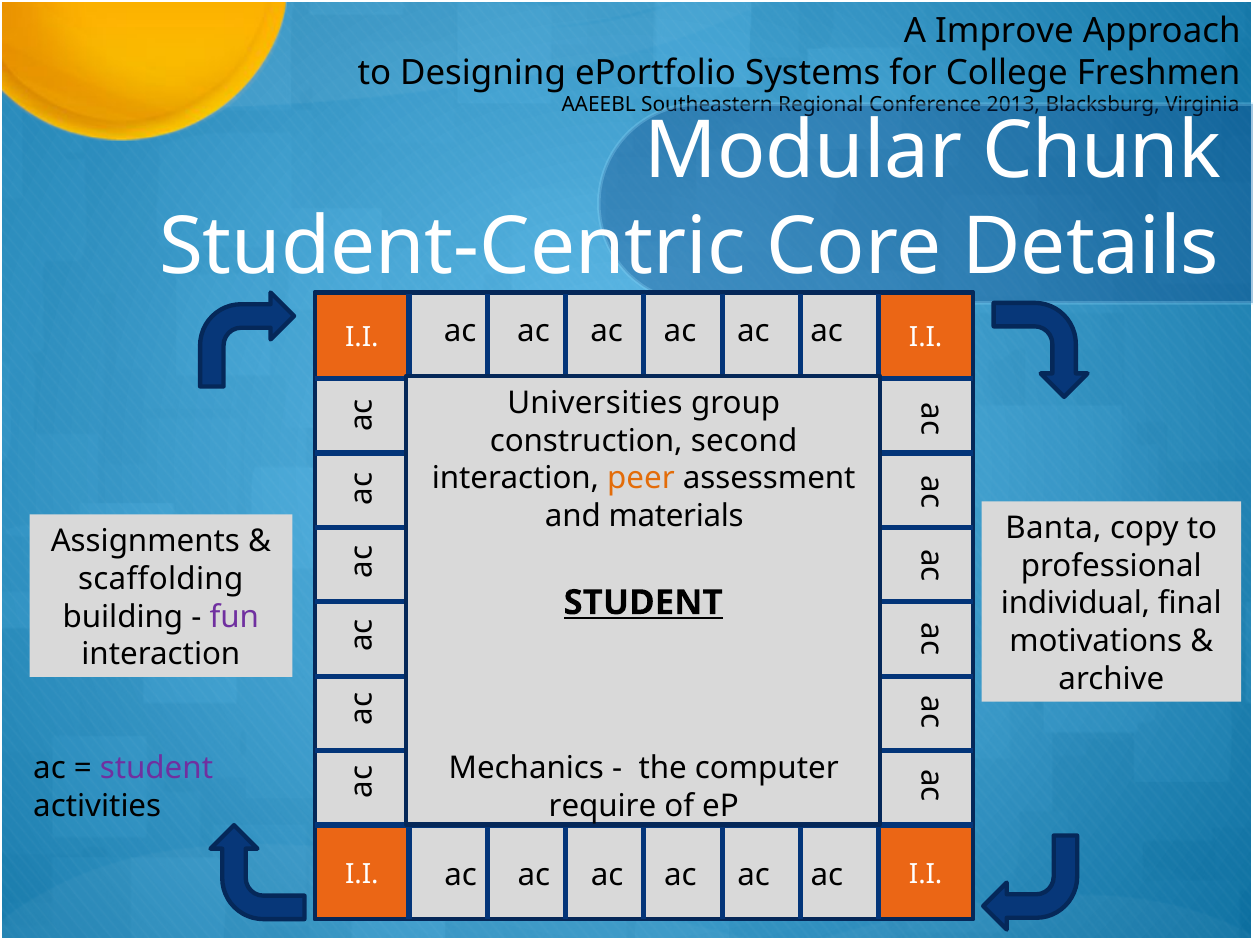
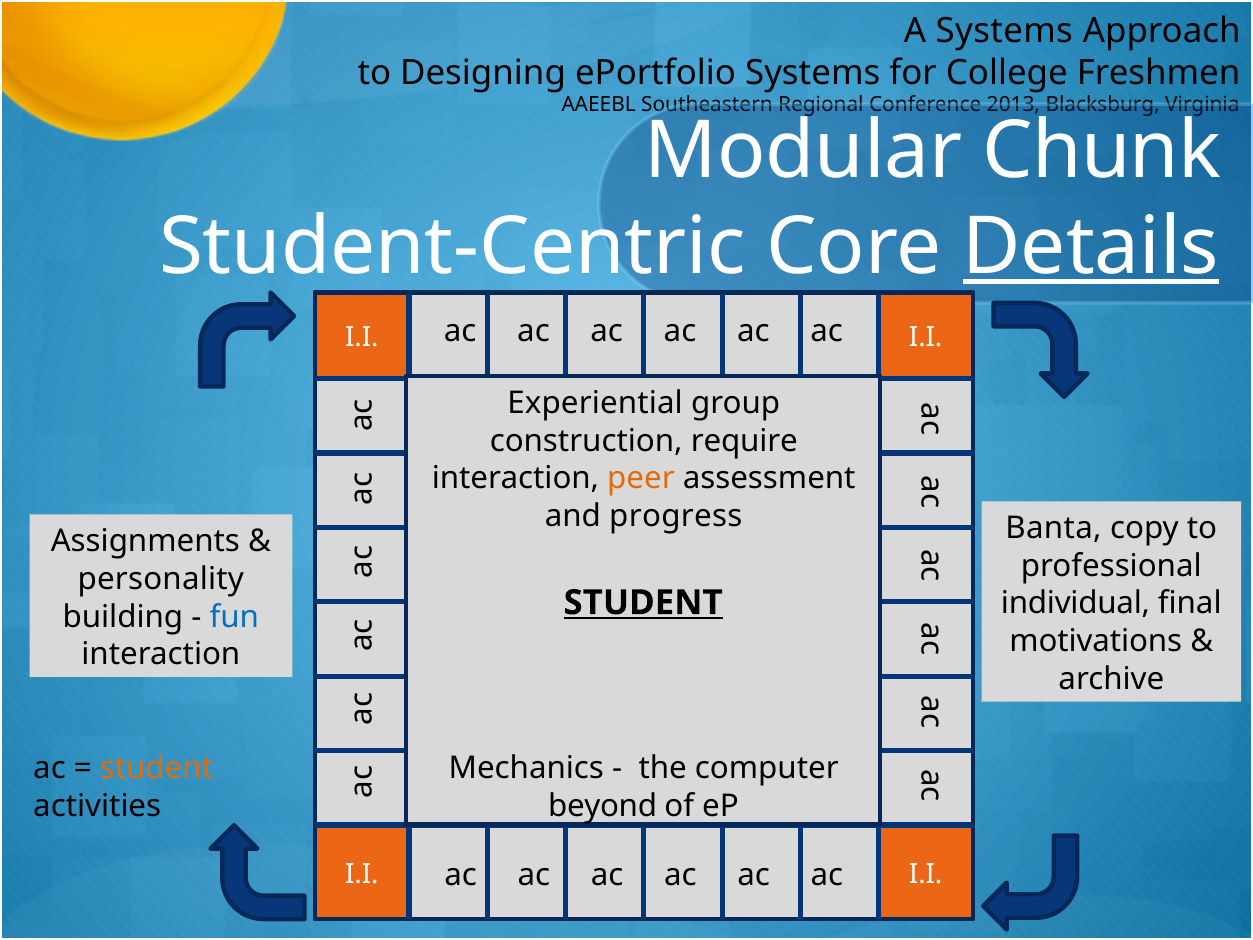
Improve: Improve -> Systems (1004, 31)
Details underline: none -> present (1091, 247)
Universities: Universities -> Experiential (595, 403)
second: second -> require (744, 441)
materials: materials -> progress (676, 516)
scaffolding: scaffolding -> personality (161, 579)
fun colour: purple -> blue (234, 617)
student colour: purple -> orange (156, 768)
require: require -> beyond (603, 806)
